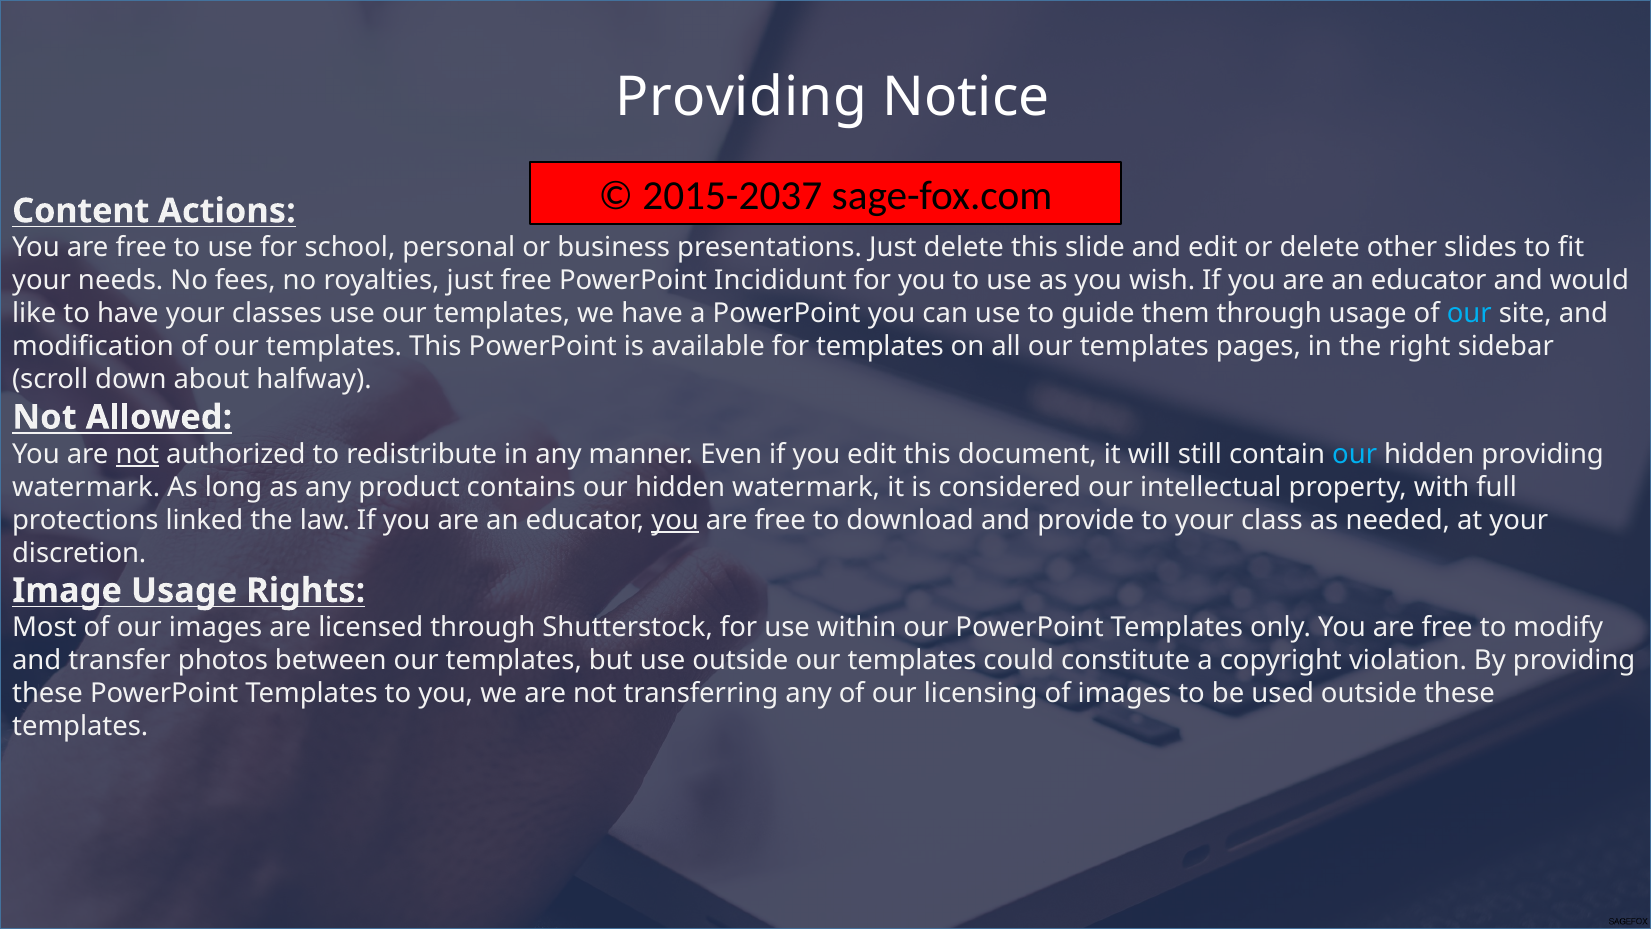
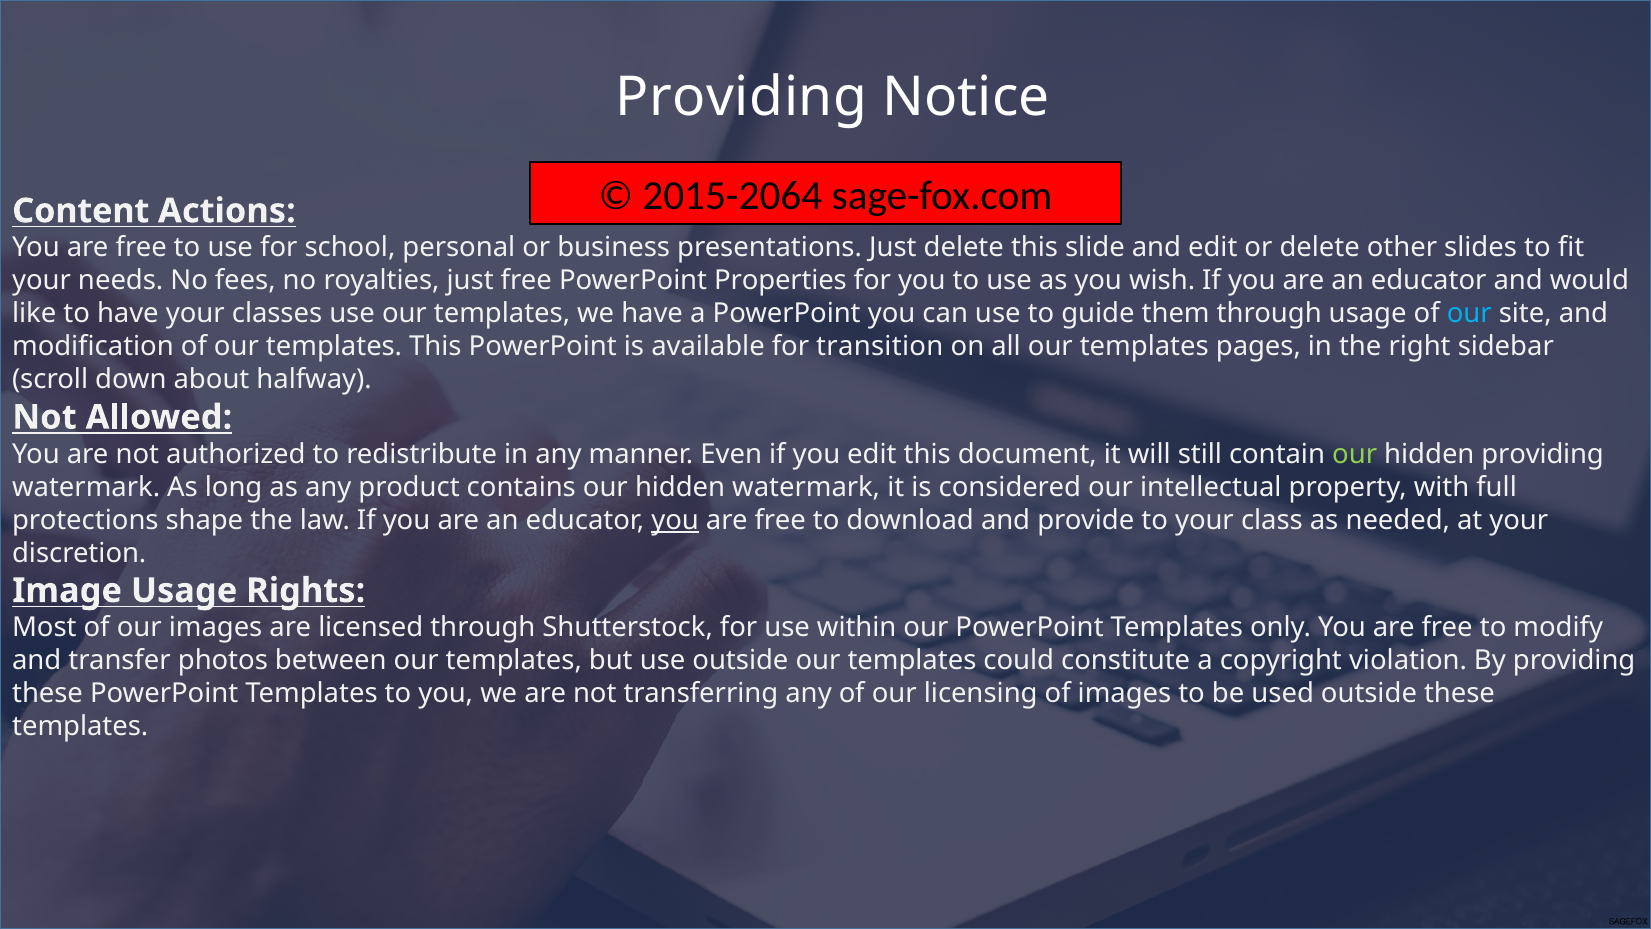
2015-2037: 2015-2037 -> 2015-2064 (732, 196)
Incididunt: Incididunt -> Properties (781, 281)
for templates: templates -> transition (880, 347)
not underline: present -> none (137, 454)
our colour: light blue -> light green (1355, 454)
linked: linked -> shape (204, 520)
